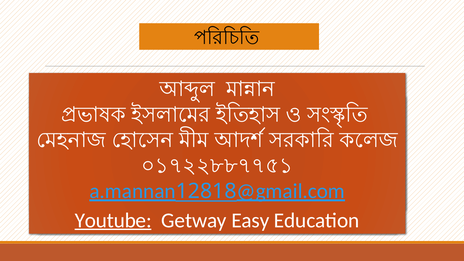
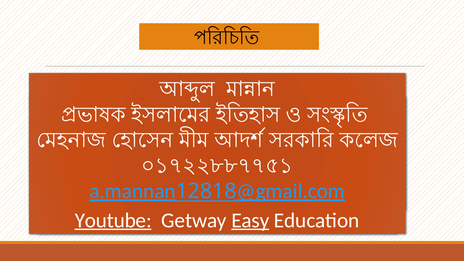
Easy underline: none -> present (250, 220)
